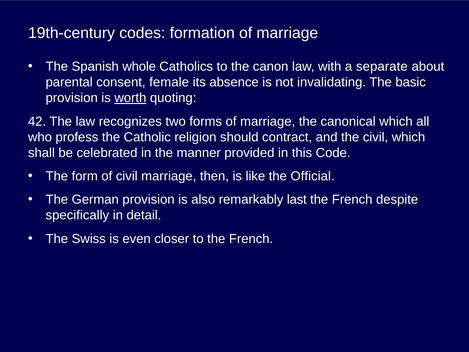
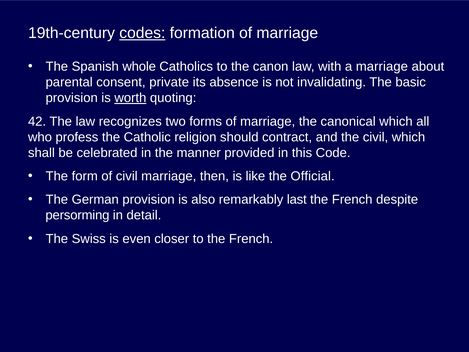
codes underline: none -> present (142, 33)
a separate: separate -> marriage (382, 67)
female: female -> private (169, 82)
specifically: specifically -> persorming (77, 215)
